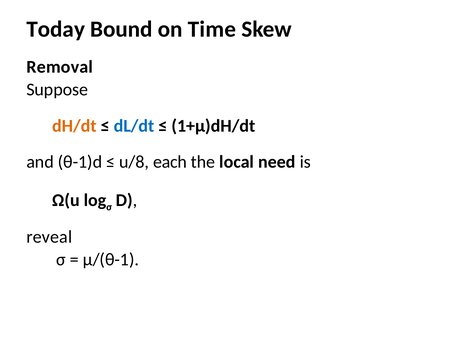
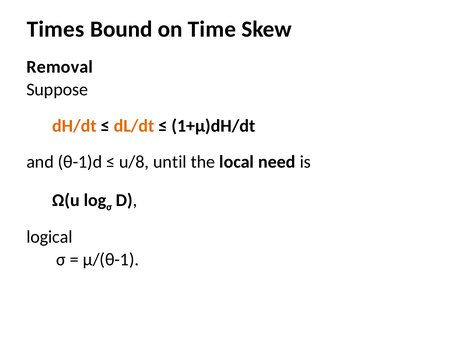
Today: Today -> Times (56, 29)
dL/dt colour: blue -> orange (134, 126)
each: each -> until (170, 162)
reveal: reveal -> logical (49, 237)
